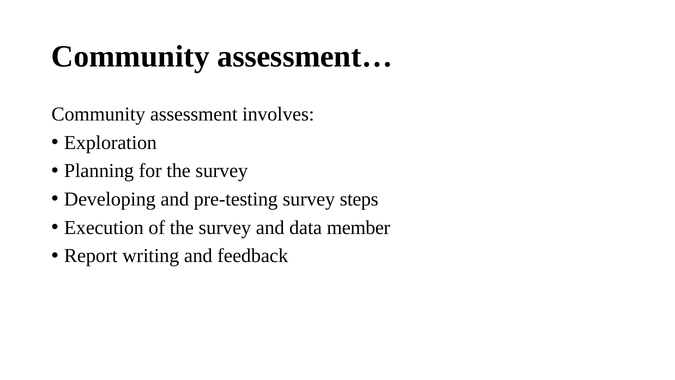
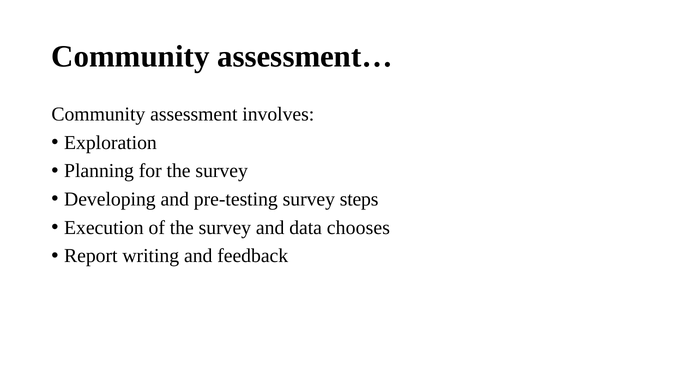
member: member -> chooses (358, 227)
